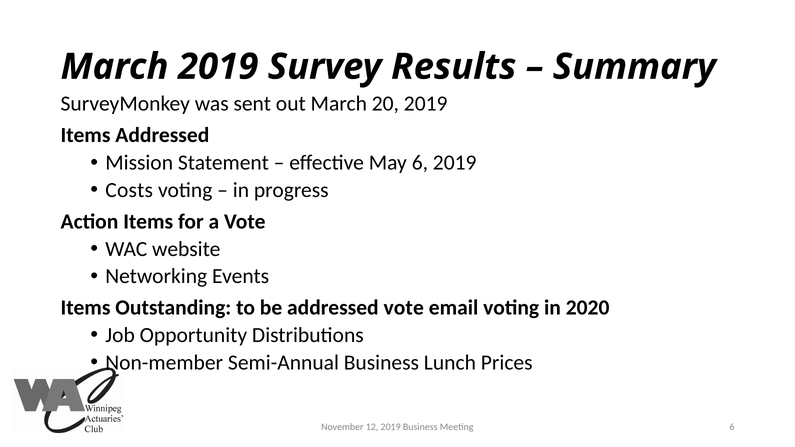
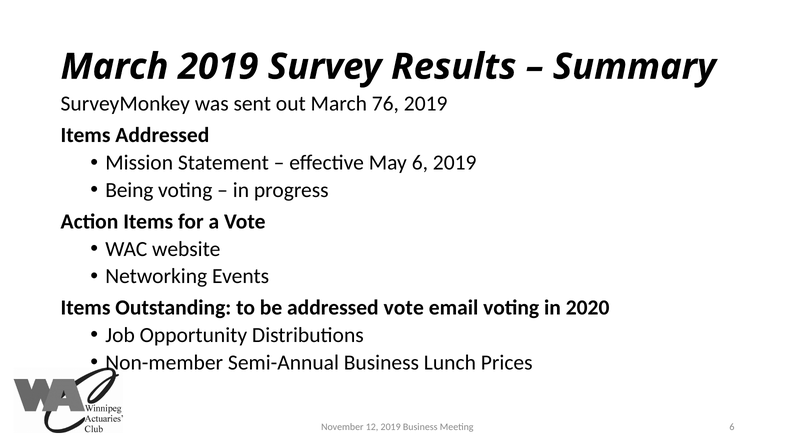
20: 20 -> 76 (385, 104)
Costs: Costs -> Being (129, 190)
